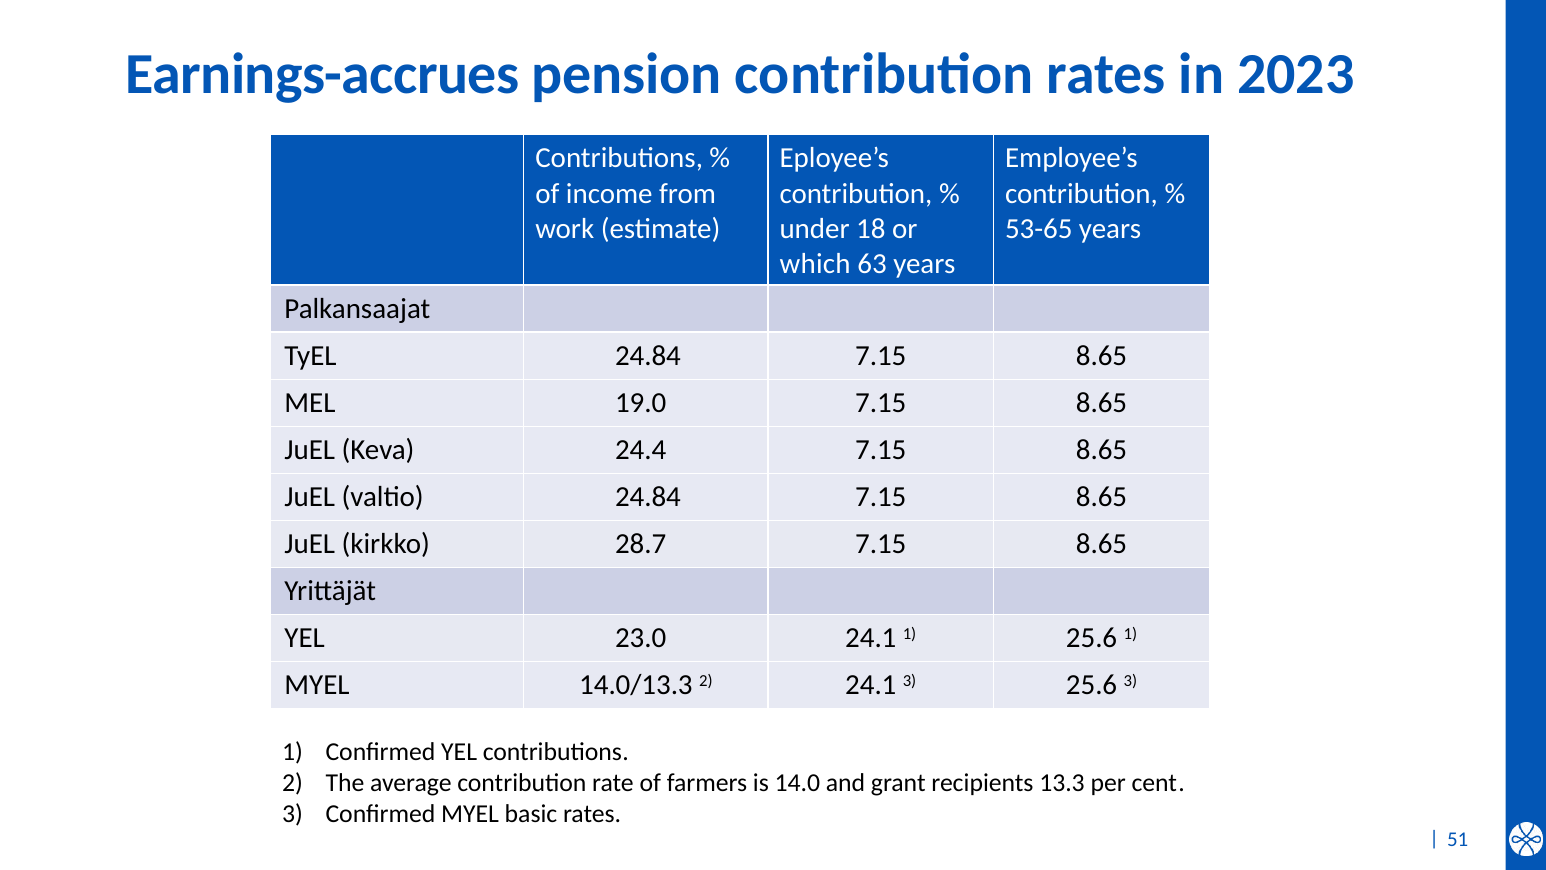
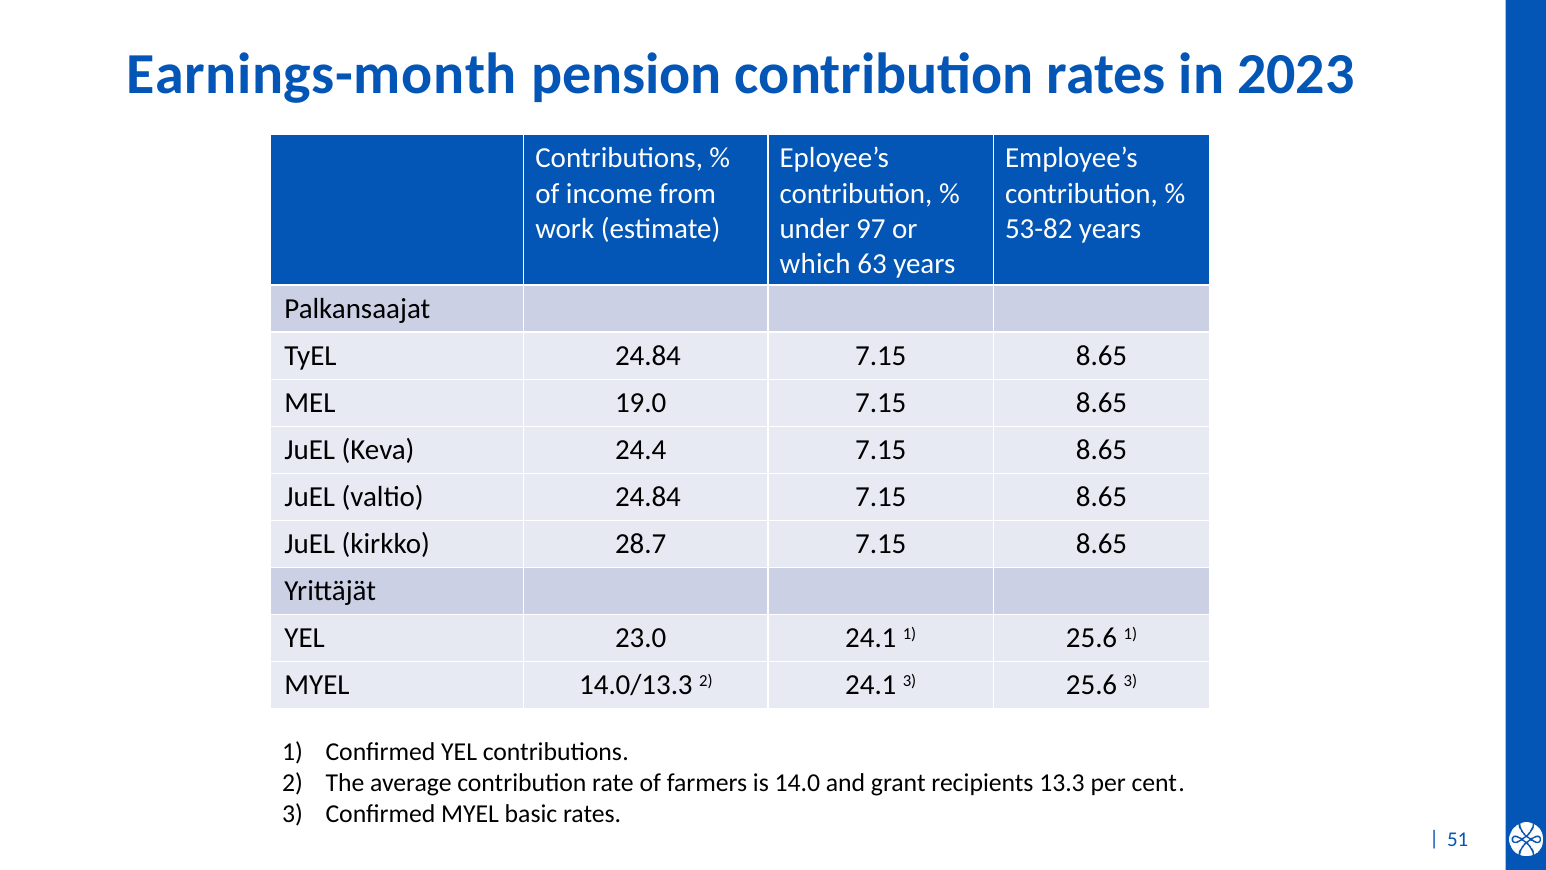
Earnings-accrues: Earnings-accrues -> Earnings-month (322, 75)
18: 18 -> 97 (871, 229)
53-65: 53-65 -> 53-82 (1039, 229)
